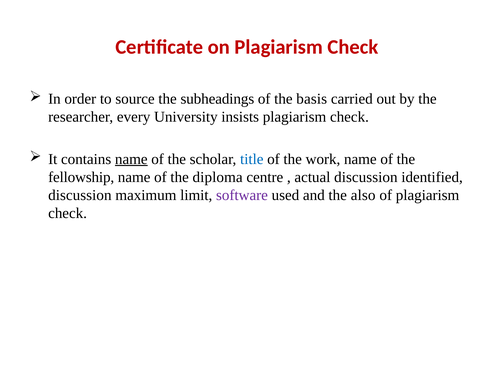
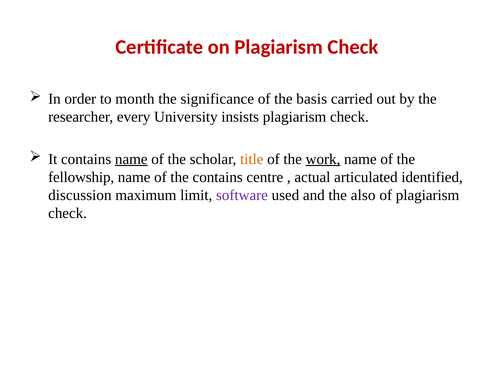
source: source -> month (135, 99)
subheadings: subheadings -> significance (217, 99)
title colour: blue -> orange (252, 159)
work underline: none -> present (323, 159)
the diploma: diploma -> contains (218, 177)
actual discussion: discussion -> articulated (366, 177)
